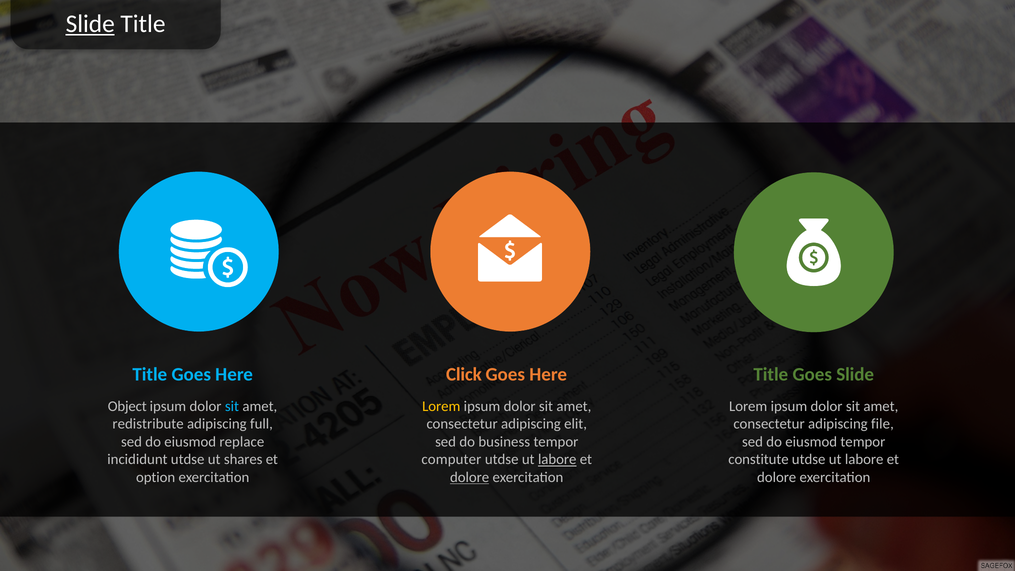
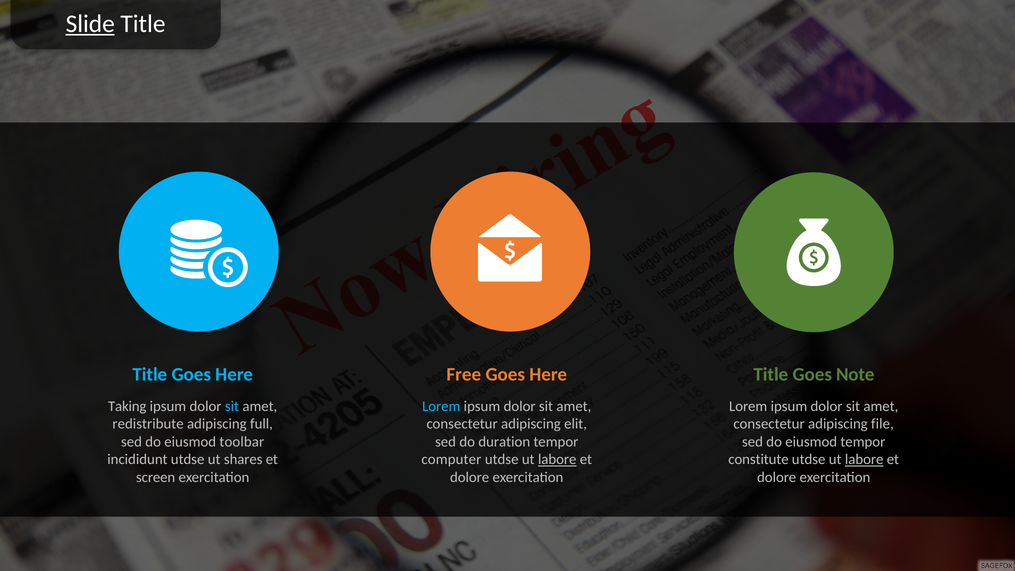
Click: Click -> Free (464, 374)
Goes Slide: Slide -> Note (855, 374)
Object: Object -> Taking (127, 406)
Lorem colour: yellow -> light blue (441, 406)
replace: replace -> toolbar (242, 442)
business: business -> duration (504, 442)
labore underline: none -> present (864, 460)
option: option -> screen (156, 477)
dolore underline: present -> none (470, 477)
